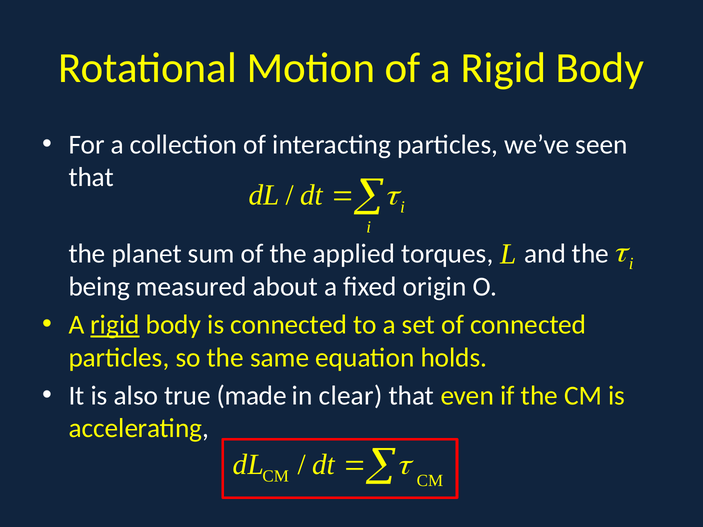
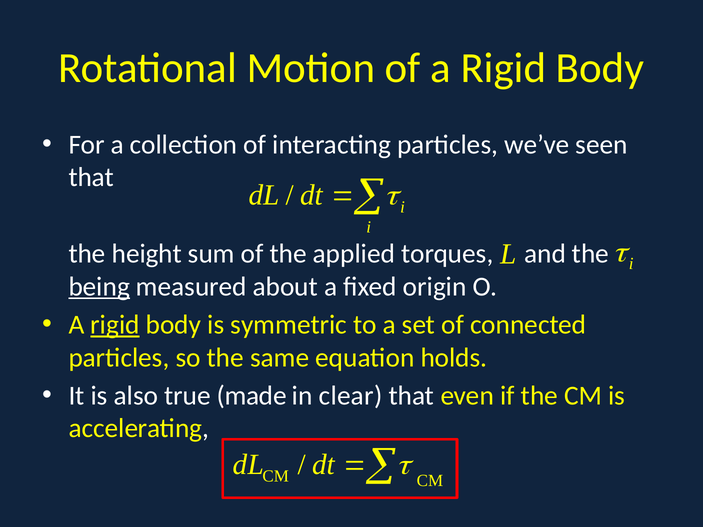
planet: planet -> height (147, 254)
being underline: none -> present (99, 287)
is connected: connected -> symmetric (289, 325)
